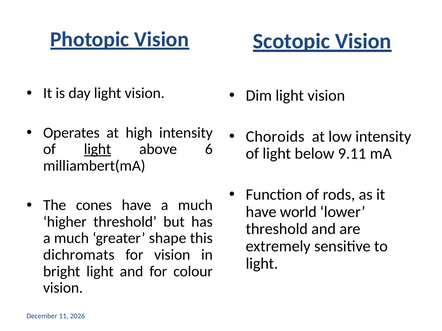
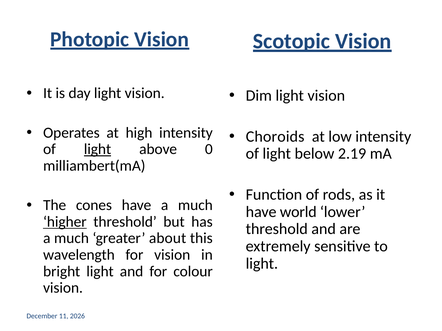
6: 6 -> 0 (209, 149)
9.11: 9.11 -> 2.19 (352, 154)
higher underline: none -> present (65, 222)
shape: shape -> about (168, 239)
dichromats: dichromats -> wavelength (79, 255)
